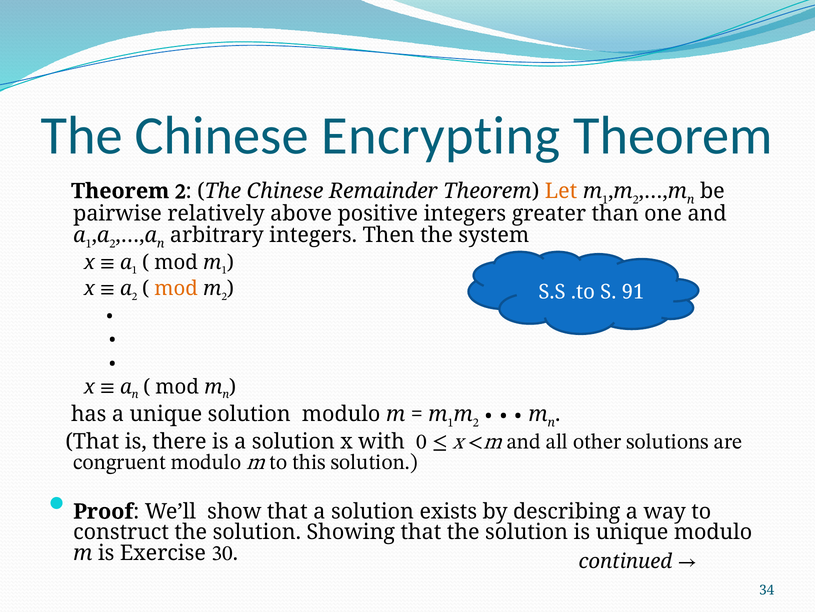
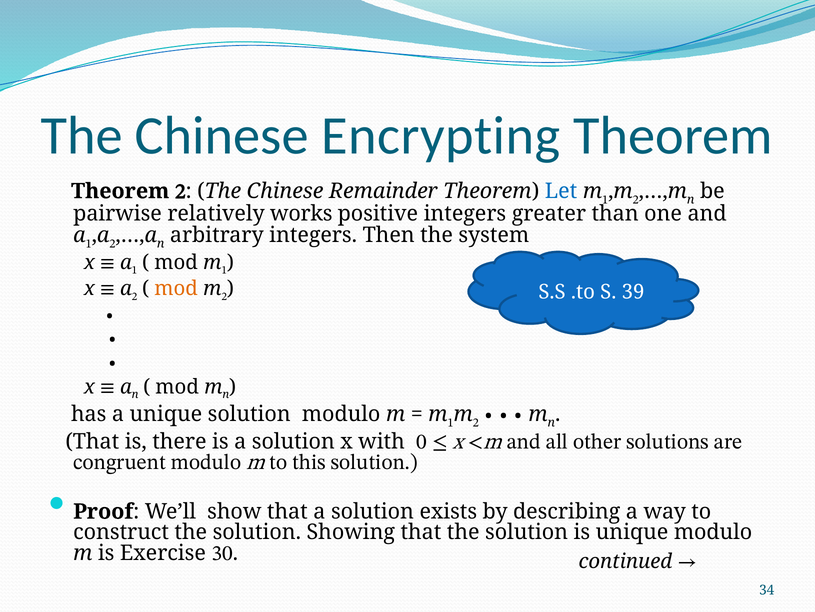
Let colour: orange -> blue (561, 191)
above: above -> works (301, 214)
91: 91 -> 39 (633, 292)
